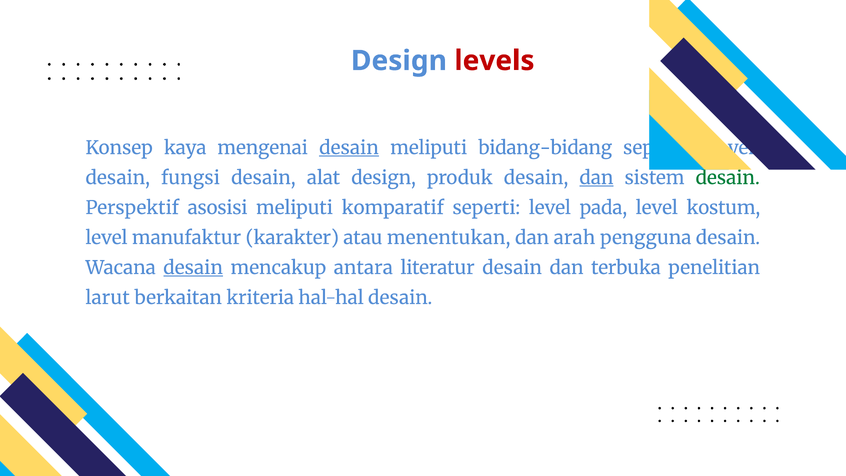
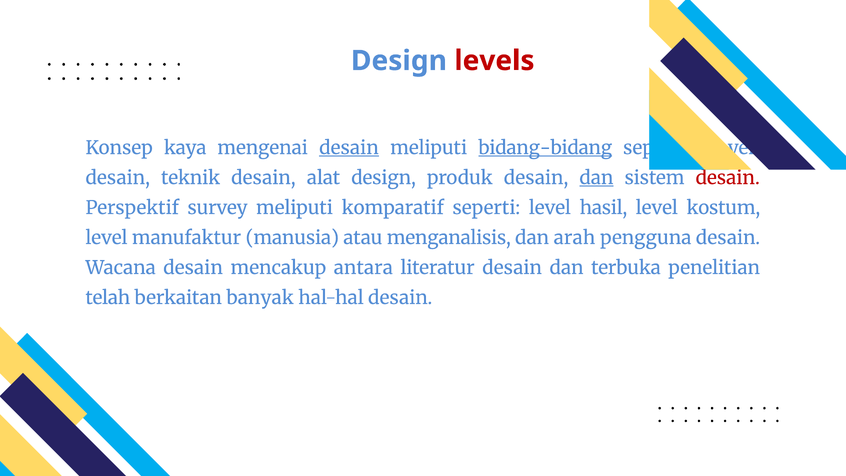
bidang-bidang underline: none -> present (545, 148)
fungsi: fungsi -> teknik (191, 178)
desain colour: green -> red (728, 178)
asosisi: asosisi -> survey (218, 208)
pada: pada -> hasil (603, 208)
karakter: karakter -> manusia (292, 238)
menentukan: menentukan -> menganalisis (449, 238)
desain underline: present -> none (193, 268)
larut: larut -> telah (108, 298)
kriteria: kriteria -> banyak (260, 298)
